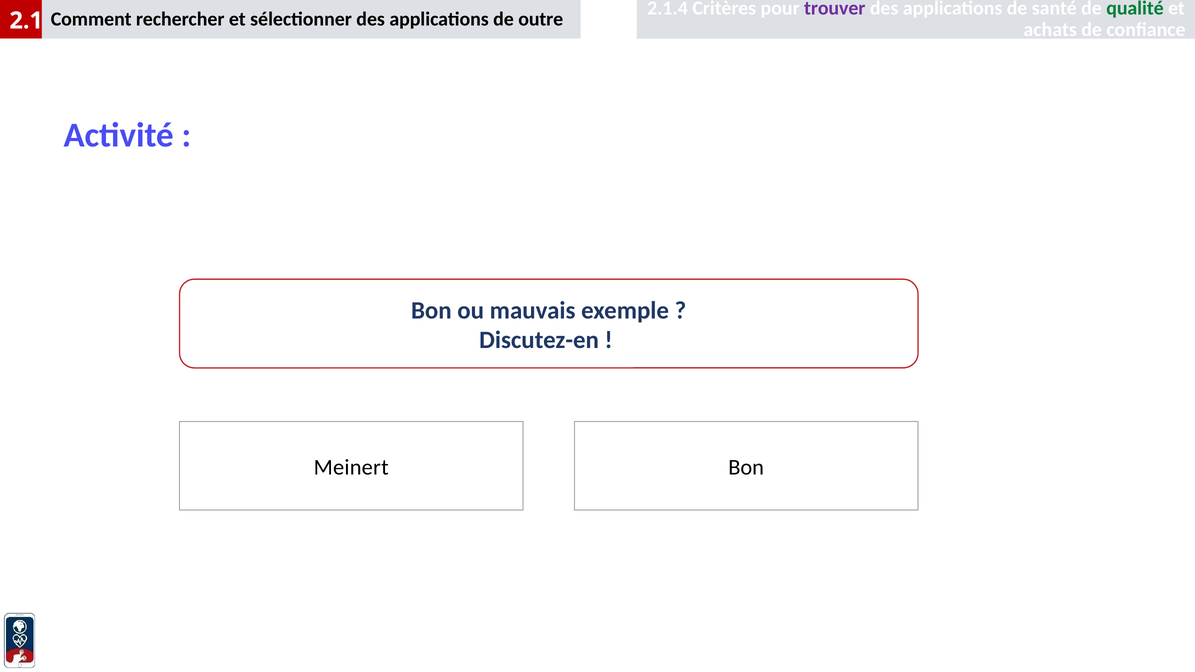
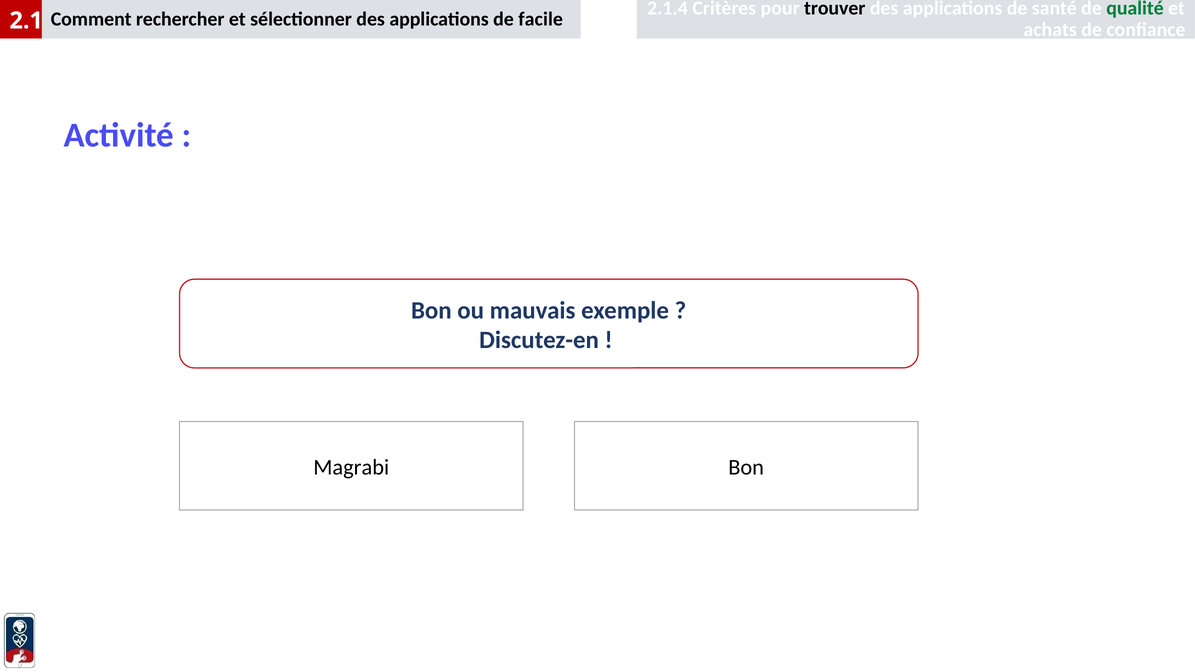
trouver colour: purple -> black (835, 8)
outre: outre -> facile (541, 19)
Meinert: Meinert -> Magrabi (351, 467)
